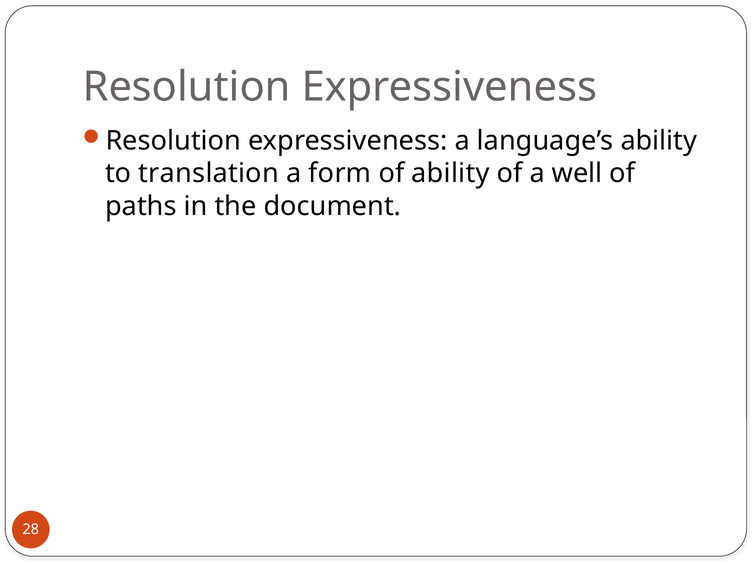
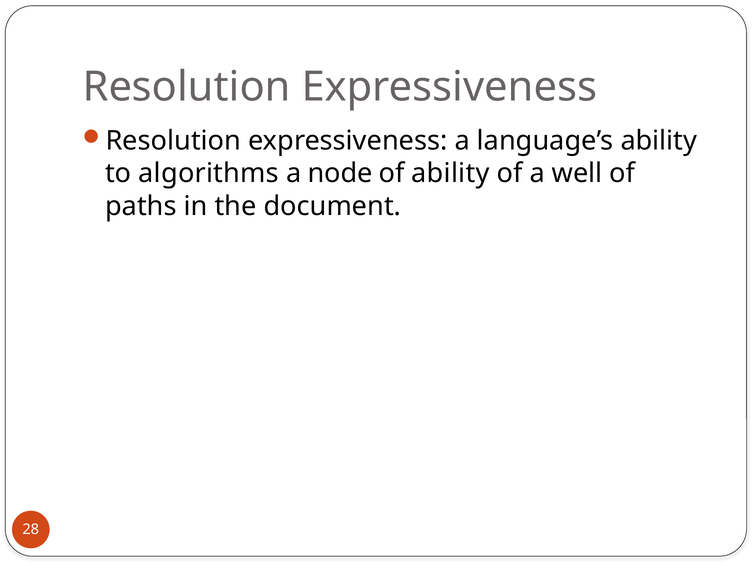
translation: translation -> algorithms (209, 174)
form: form -> node (340, 174)
